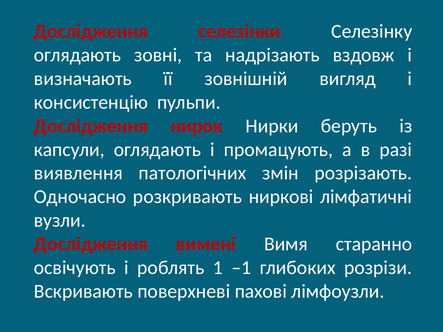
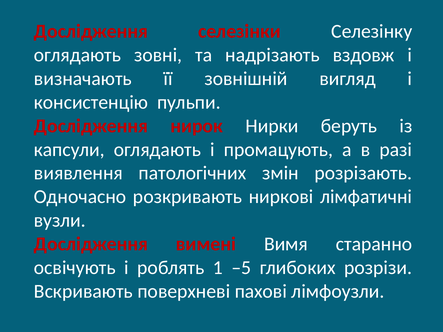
–1: –1 -> –5 (241, 268)
